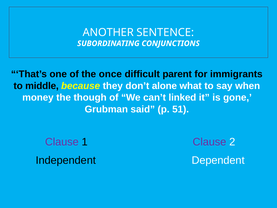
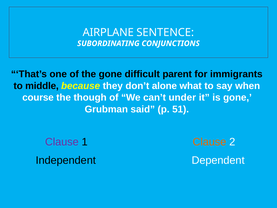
ANOTHER: ANOTHER -> AIRPLANE (108, 32)
the once: once -> gone (110, 74)
money: money -> course (38, 97)
linked: linked -> under (182, 97)
Clause colour: purple -> orange (209, 142)
